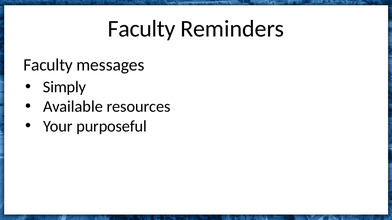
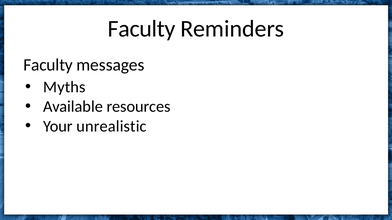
Simply: Simply -> Myths (64, 87)
purposeful: purposeful -> unrealistic (111, 126)
